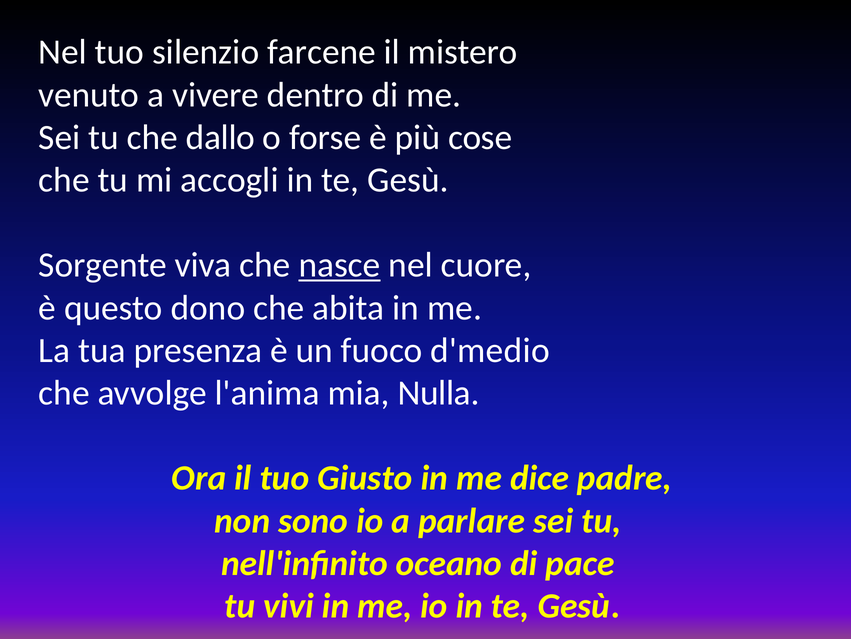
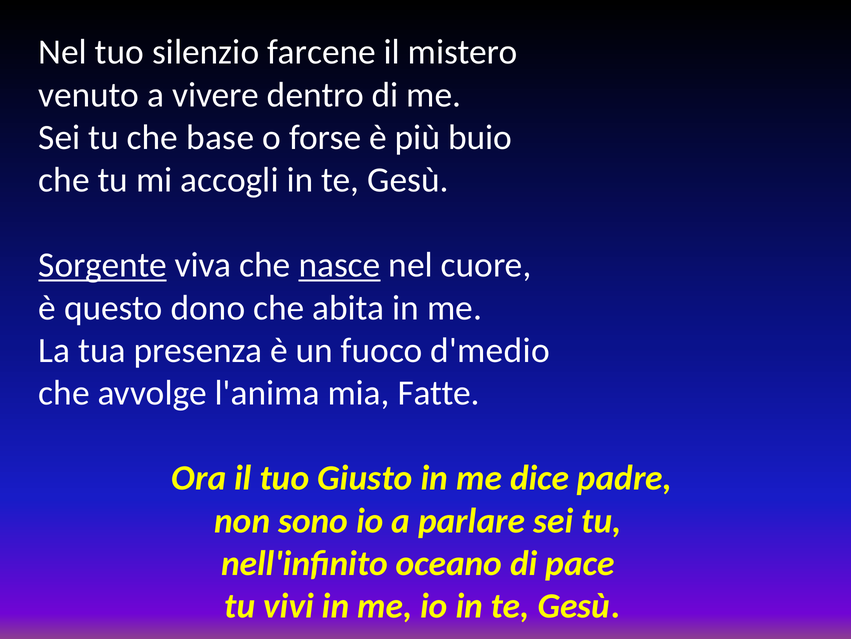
dallo: dallo -> base (220, 137)
cose: cose -> buio (480, 137)
Sorgente underline: none -> present (103, 265)
Nulla: Nulla -> Fatte (439, 393)
